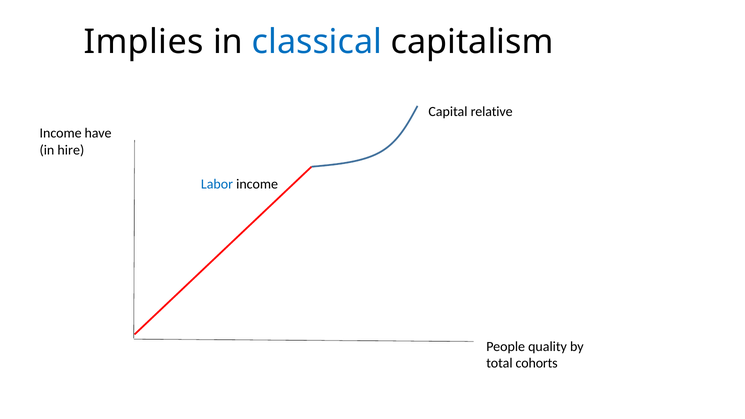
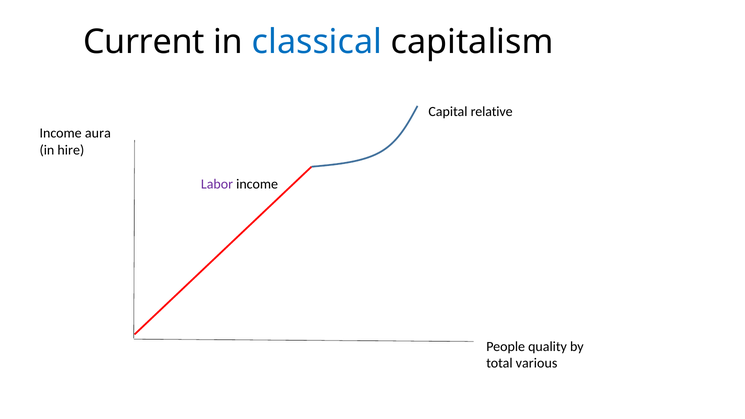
Implies: Implies -> Current (144, 42)
have: have -> aura (98, 133)
Labor colour: blue -> purple (217, 184)
cohorts: cohorts -> various (537, 363)
